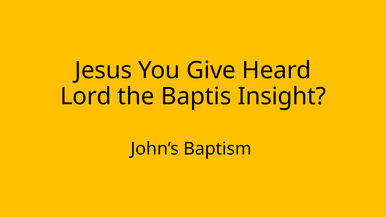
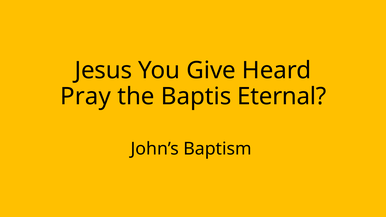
Lord: Lord -> Pray (86, 96)
Insight: Insight -> Eternal (282, 96)
